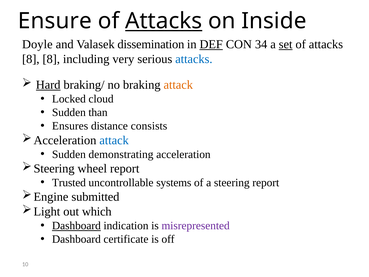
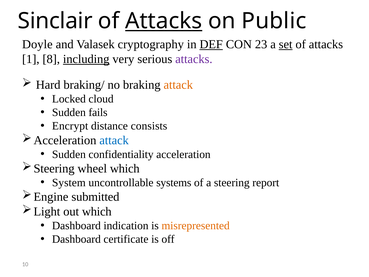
Ensure: Ensure -> Sinclair (55, 21)
Inside: Inside -> Public (274, 21)
dissemination: dissemination -> cryptography (151, 44)
34: 34 -> 23 (261, 44)
8: 8 -> 1 (31, 59)
including underline: none -> present (86, 59)
attacks colour: blue -> purple (194, 59)
Hard underline: present -> none (48, 85)
than: than -> fails (98, 112)
Ensures: Ensures -> Encrypt (70, 126)
demonstrating: demonstrating -> confidentiality (121, 154)
wheel report: report -> which (125, 168)
Trusted: Trusted -> System (69, 182)
Dashboard underline: present -> none (76, 226)
misrepresented colour: purple -> orange (196, 226)
